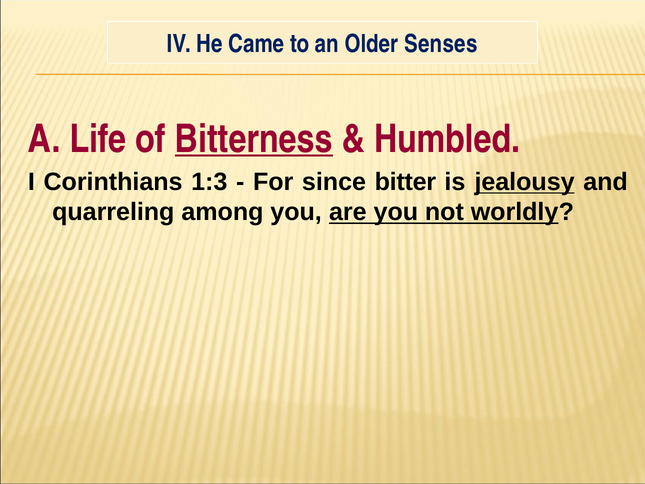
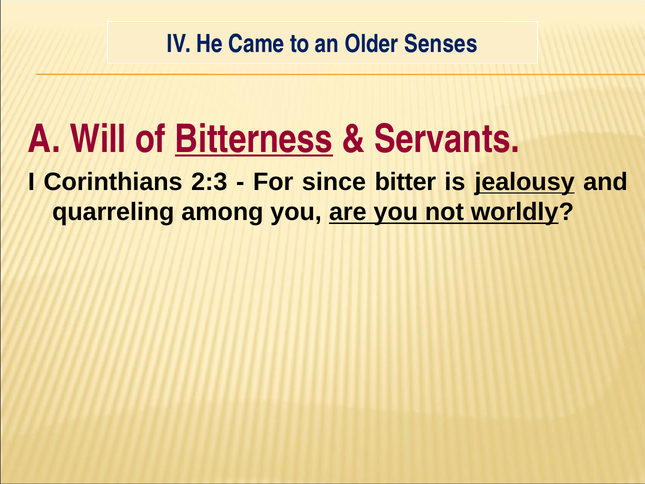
Life: Life -> Will (98, 139)
Humbled: Humbled -> Servants (447, 139)
1:3: 1:3 -> 2:3 (209, 182)
